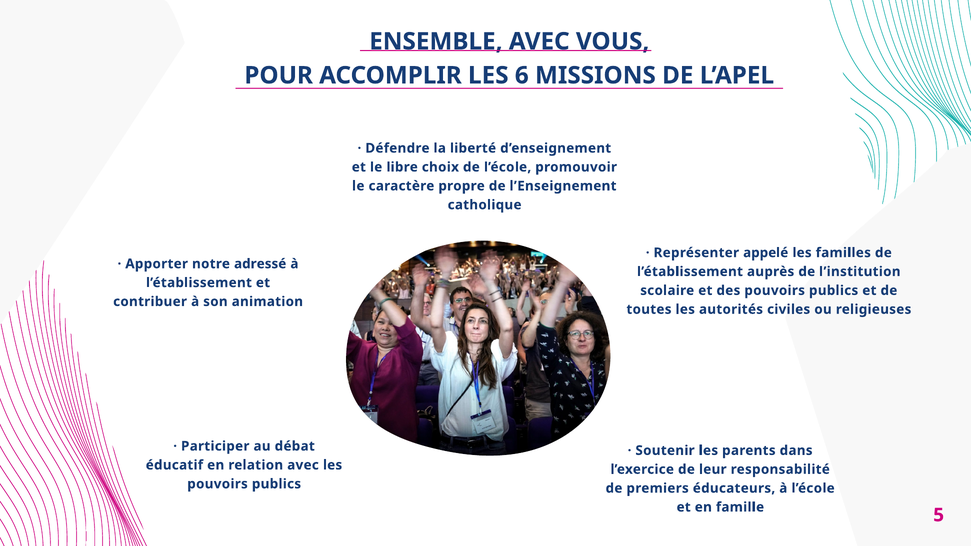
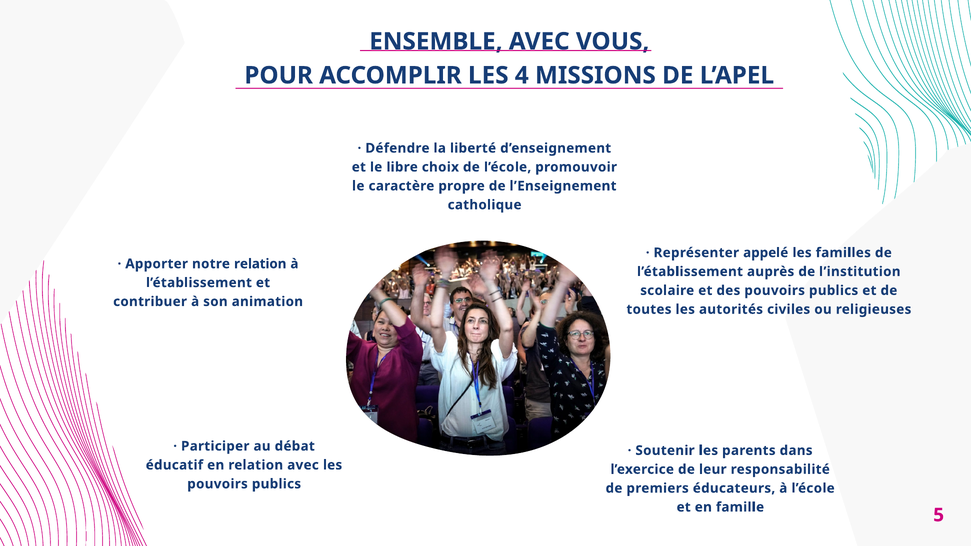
6: 6 -> 4 (522, 75)
notre adressé: adressé -> relation (260, 264)
